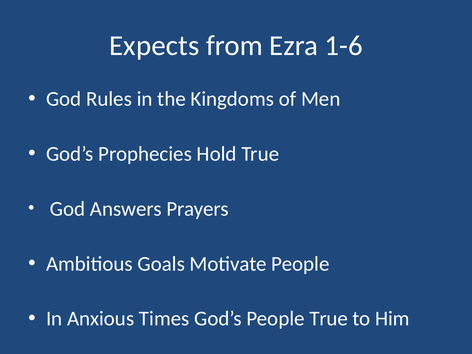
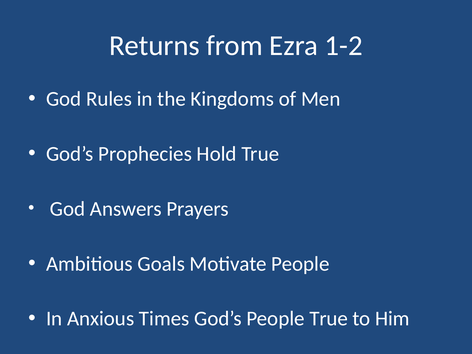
Expects: Expects -> Returns (154, 46)
1-6: 1-6 -> 1-2 (344, 46)
